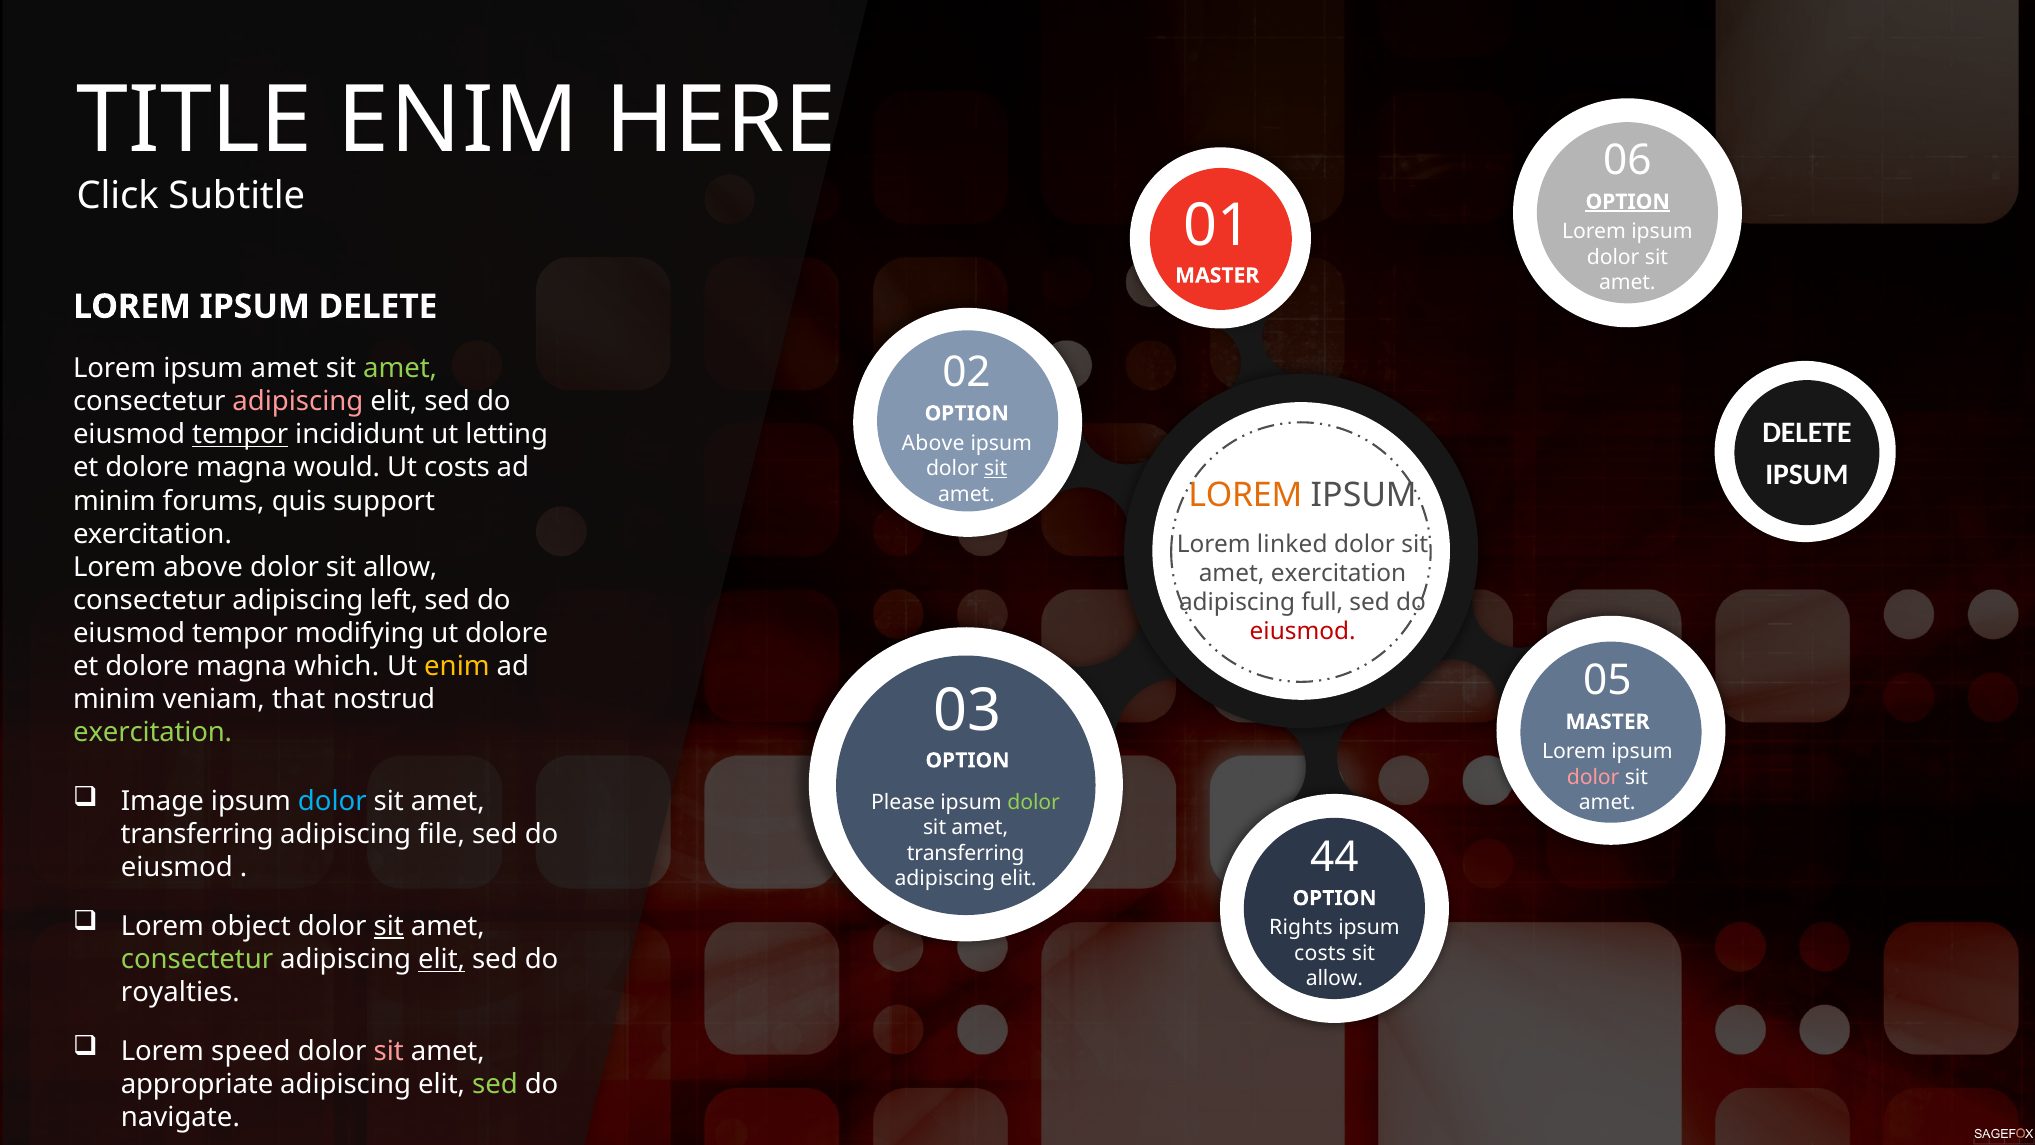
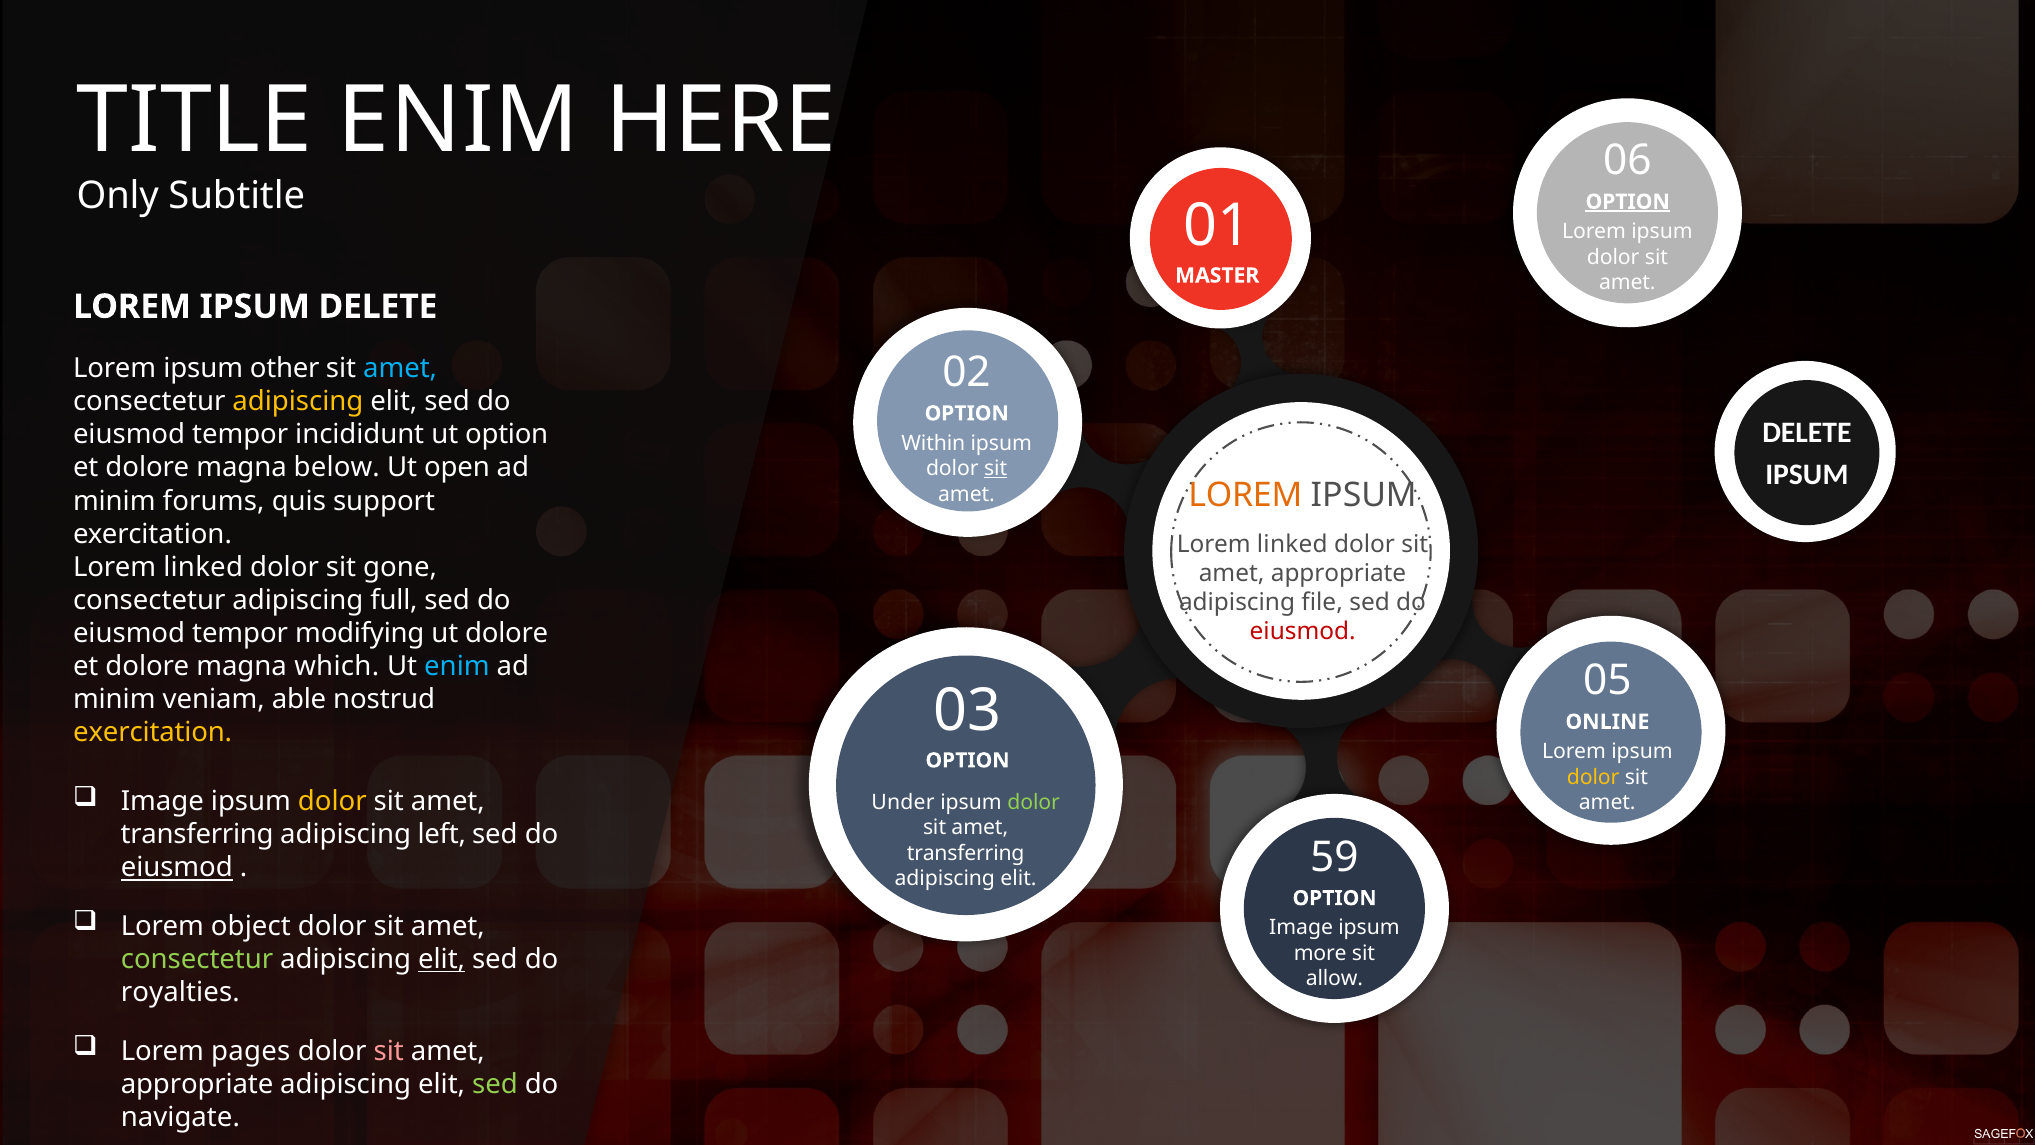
Click: Click -> Only (118, 196)
ipsum amet: amet -> other (285, 368)
amet colour: light green -> light blue (400, 368)
adipiscing colour: pink -> yellow (298, 402)
tempor underline: present -> none (240, 435)
ut letting: letting -> option (507, 435)
Above: Above -> Within (933, 443)
would: would -> below (337, 468)
Ut costs: costs -> open (457, 468)
above: above -> linked (203, 567)
dolor sit allow: allow -> gone (400, 567)
exercitation: exercitation -> appropriate (1339, 573)
left: left -> full (394, 600)
full: full -> file (1322, 602)
enim colour: yellow -> light blue (457, 666)
that: that -> able (299, 700)
MASTER: MASTER -> ONLINE (1607, 722)
exercitation colour: light green -> yellow (153, 733)
dolor colour: pink -> yellow (1593, 777)
dolor colour: light blue -> yellow (332, 801)
Please: Please -> Under (903, 802)
file: file -> left (442, 834)
eiusmod underline: none -> present (177, 868)
44: 44 -> 59 (1334, 857)
sit underline: present -> none (389, 926)
Rights: Rights -> Image (1301, 928)
costs: costs -> more (1320, 953)
speed: speed -> pages (251, 1051)
